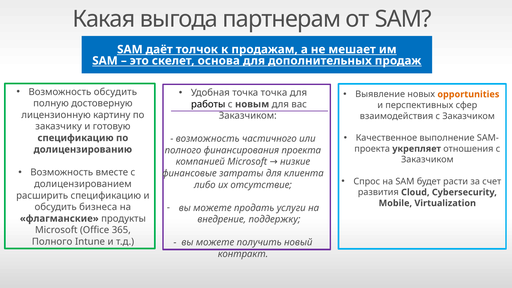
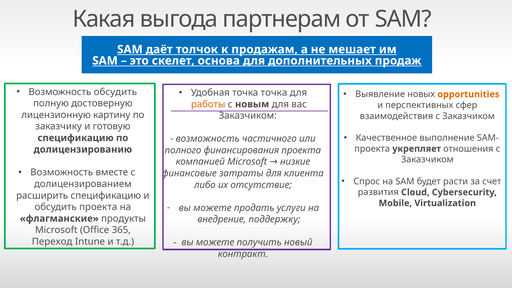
работы colour: black -> orange (208, 104)
обсудить бизнеса: бизнеса -> проекта (98, 207)
Полного: Полного -> Переход (52, 242)
